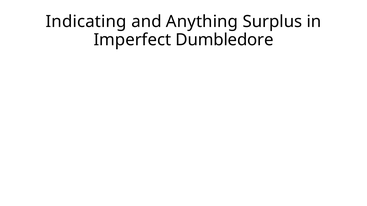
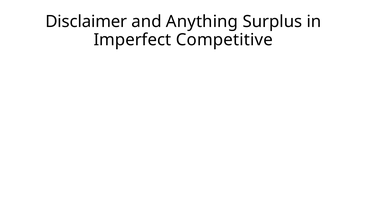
Indicating: Indicating -> Disclaimer (86, 22)
Dumbledore: Dumbledore -> Competitive (224, 40)
